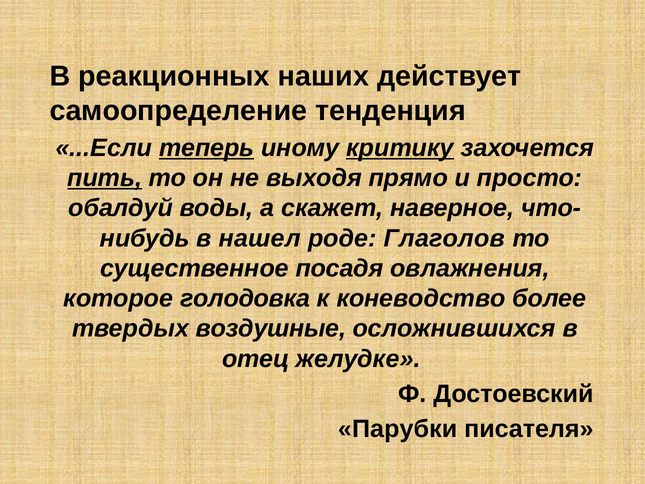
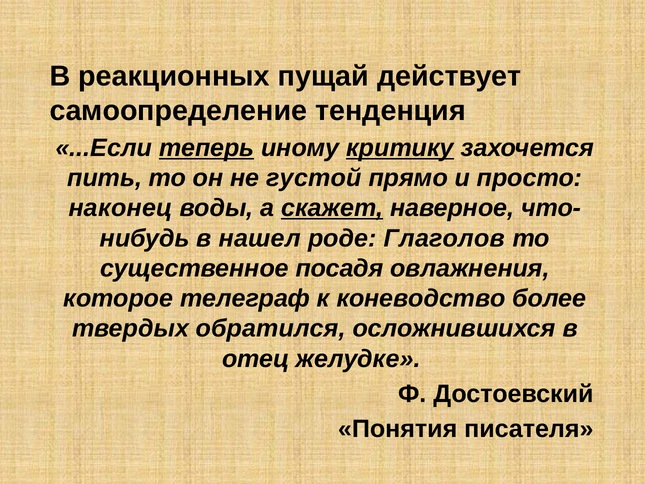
наших: наших -> пущай (323, 76)
пить underline: present -> none (105, 178)
выходя: выходя -> густой (314, 178)
обалдуй: обалдуй -> наконец (120, 208)
скажет underline: none -> present (332, 208)
голодовка: голодовка -> телеграф (245, 298)
воздушные: воздушные -> обратился (271, 329)
Парубки: Парубки -> Понятия (398, 429)
